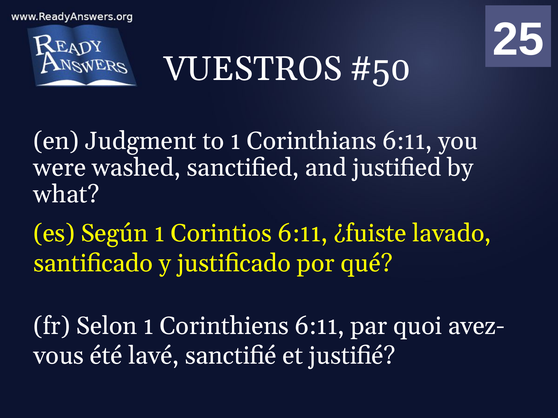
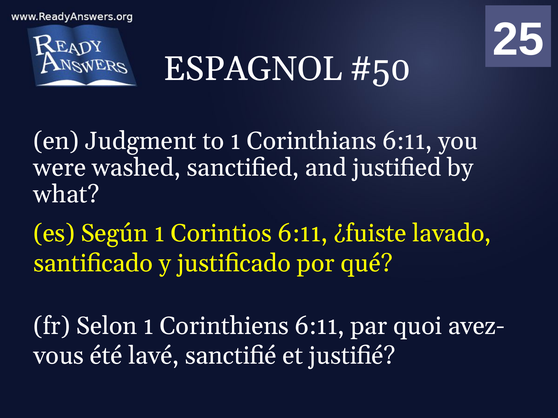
VUESTROS: VUESTROS -> ESPAGNOL (253, 69)
